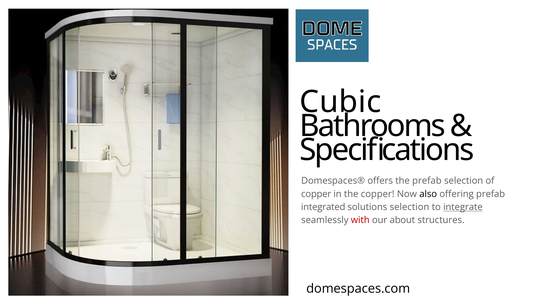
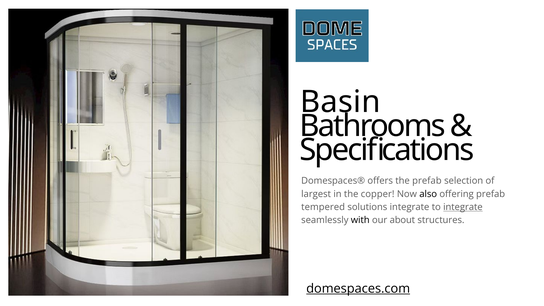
Cubic: Cubic -> Basin (340, 102)
copper: copper -> largest (316, 194)
integrated: integrated -> tempered (323, 207)
solutions selection: selection -> integrate (410, 207)
with colour: red -> black (360, 220)
domespaces.com underline: none -> present (358, 288)
